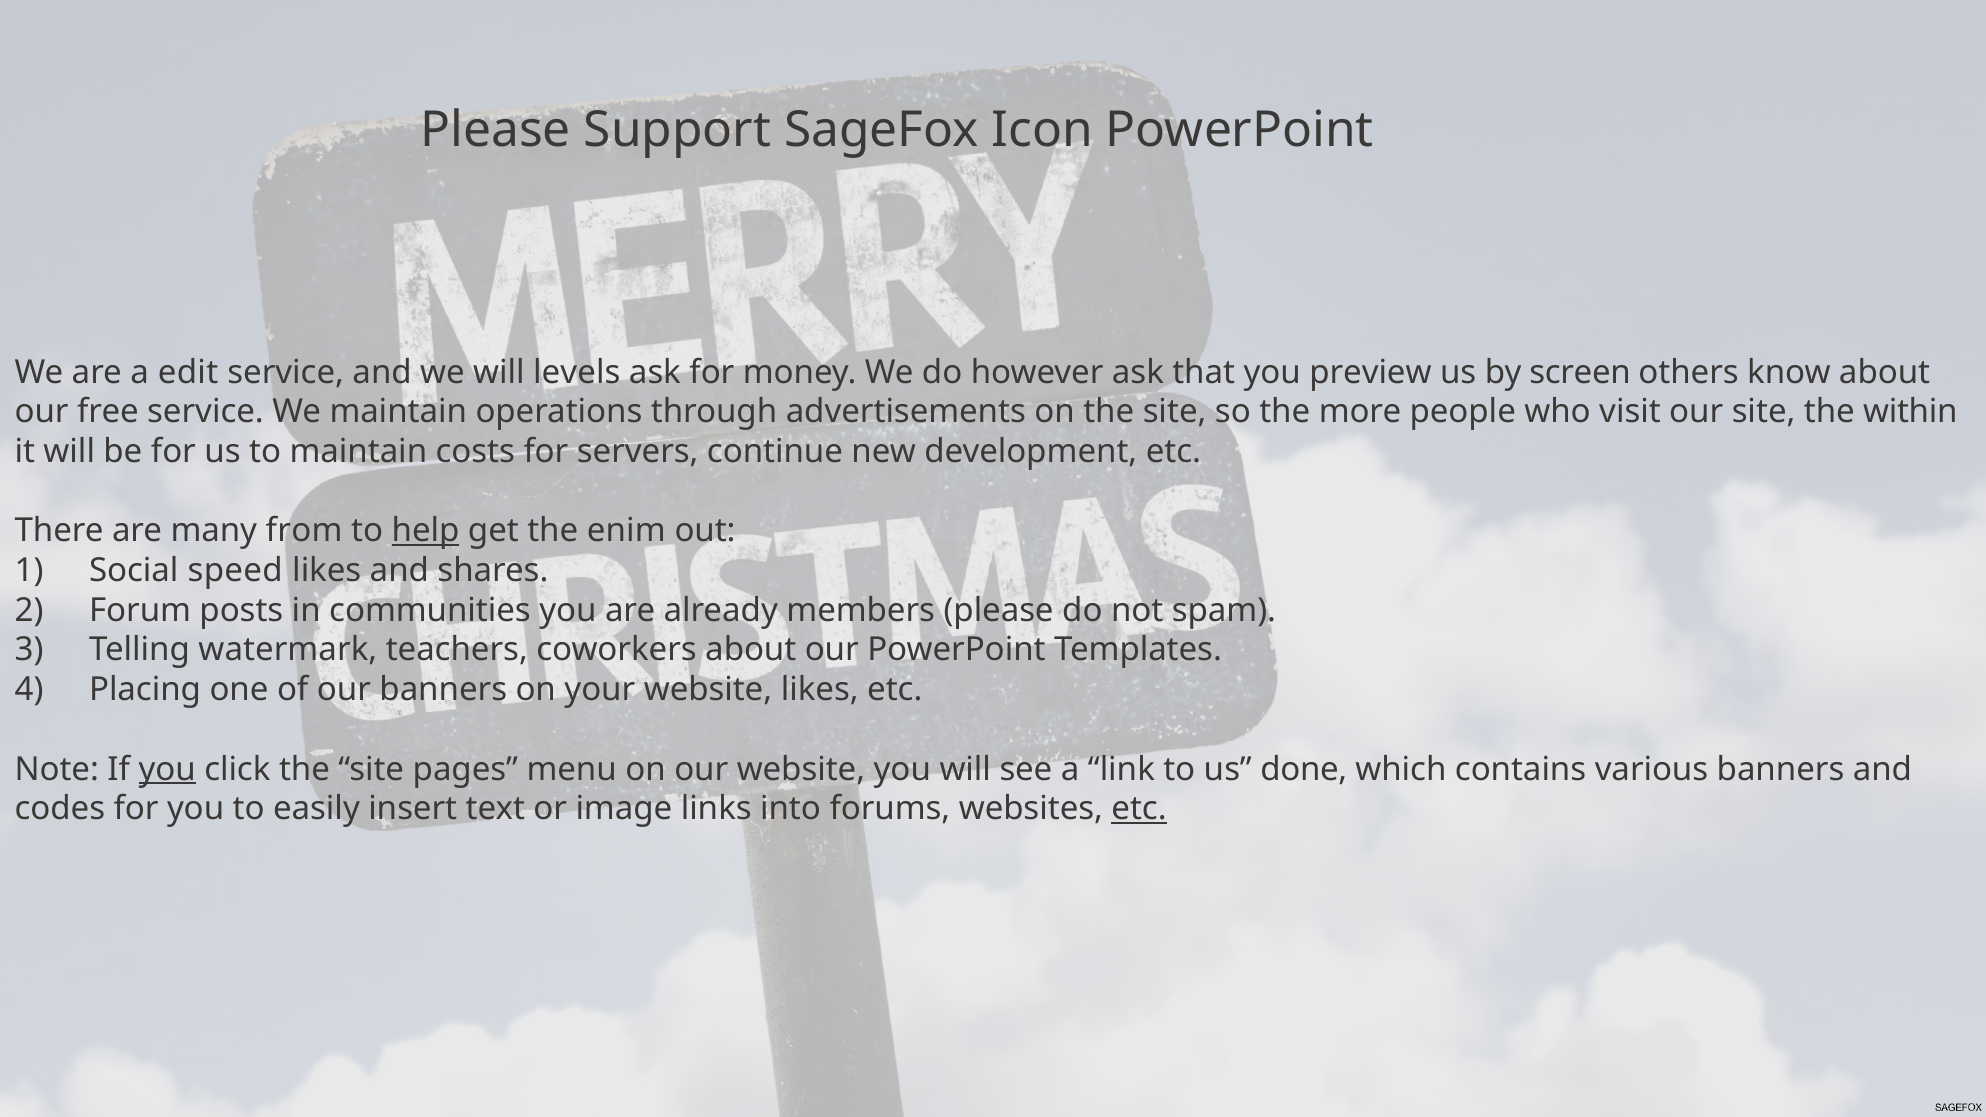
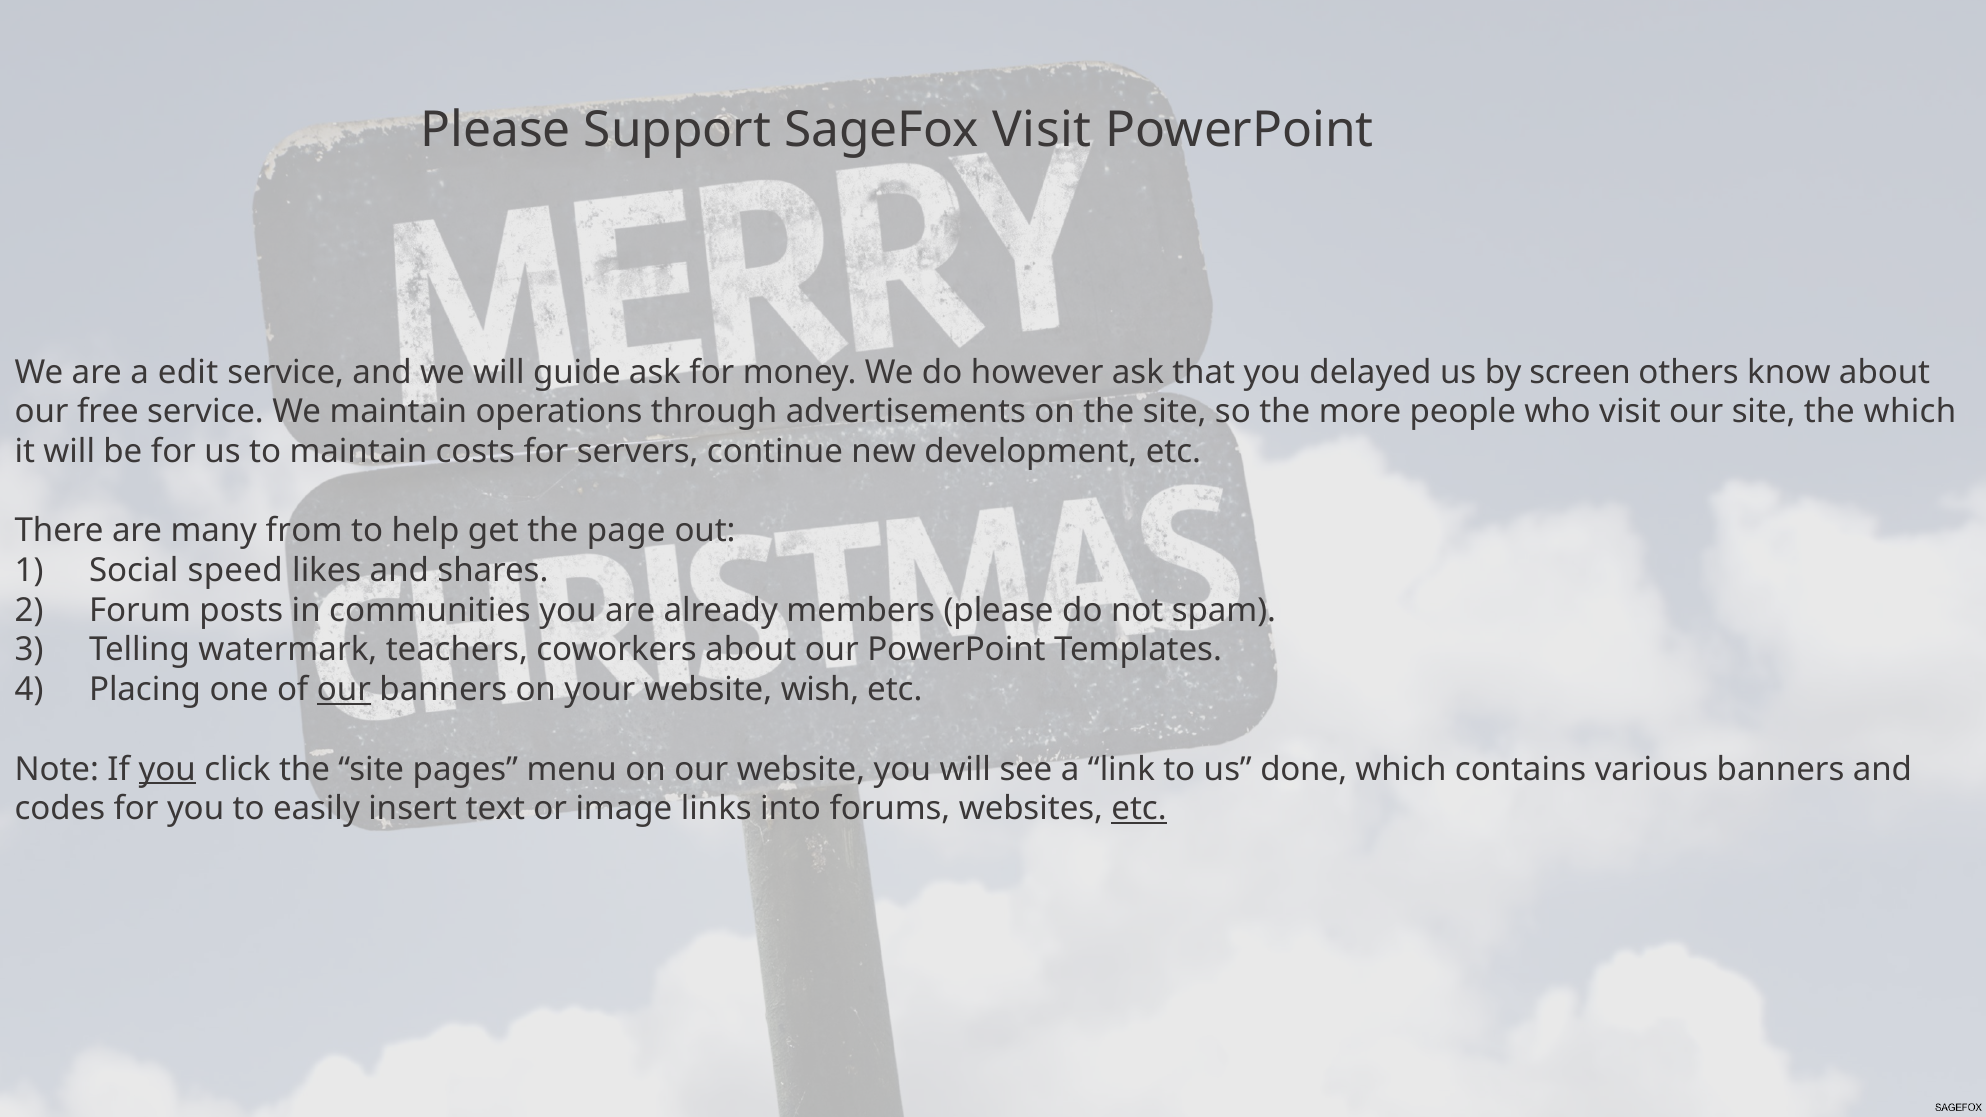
SageFox Icon: Icon -> Visit (1042, 130)
levels: levels -> guide (577, 372)
preview: preview -> delayed (1370, 372)
the within: within -> which (1910, 412)
help underline: present -> none (426, 531)
enim: enim -> page (626, 531)
our underline: none -> present (344, 690)
website likes: likes -> wish (820, 690)
